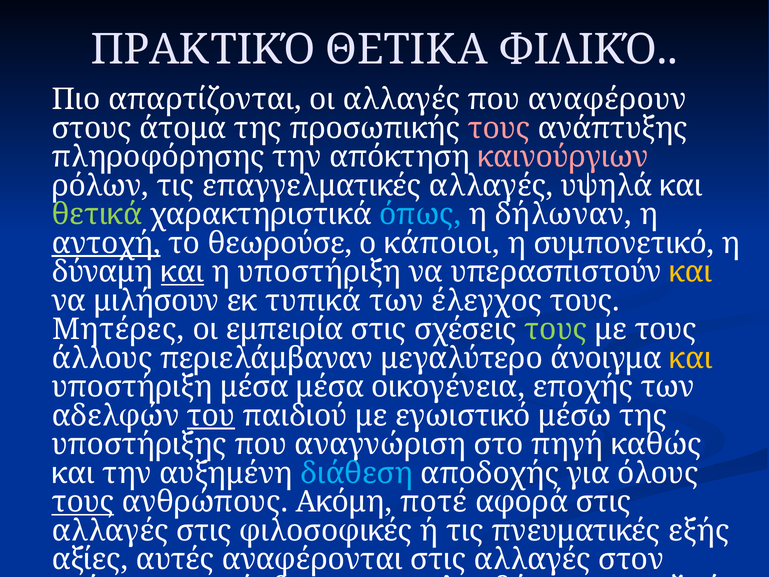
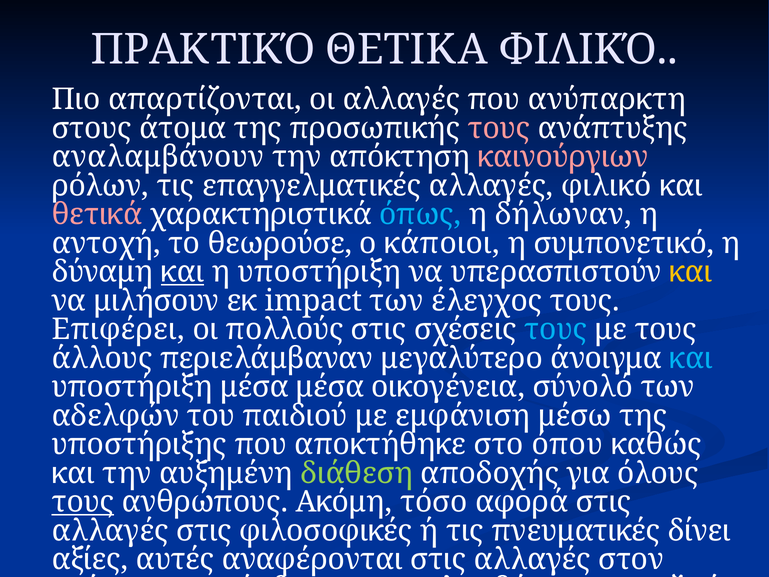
αναφέρουν: αναφέρουν -> ανύπαρκτη (607, 99)
πληροφόρησης: πληροφόρησης -> αναλαμβάνουν (158, 157)
αλλαγές υψηλά: υψηλά -> φιλικό (606, 186)
θετικά colour: light green -> pink (97, 214)
αντοχή underline: present -> none (106, 243)
τυπικά: τυπικά -> impact (313, 301)
Μητέρες: Μητέρες -> Επιφέρει (118, 329)
εμπειρία: εμπειρία -> πολλούς (285, 329)
τους colour: light green -> light blue (556, 329)
και colour: yellow -> light blue (691, 358)
εποχής: εποχής -> σύνολό (583, 387)
του underline: present -> none (211, 416)
εγωιστικό: εγωιστικό -> εμφάνιση (463, 416)
αναγνώριση: αναγνώριση -> αποκτήθηκε (380, 444)
πηγή: πηγή -> όπου (567, 444)
διάθεση colour: light blue -> light green (357, 473)
ποτέ: ποτέ -> τόσο (434, 502)
εξής: εξής -> δίνει (699, 530)
